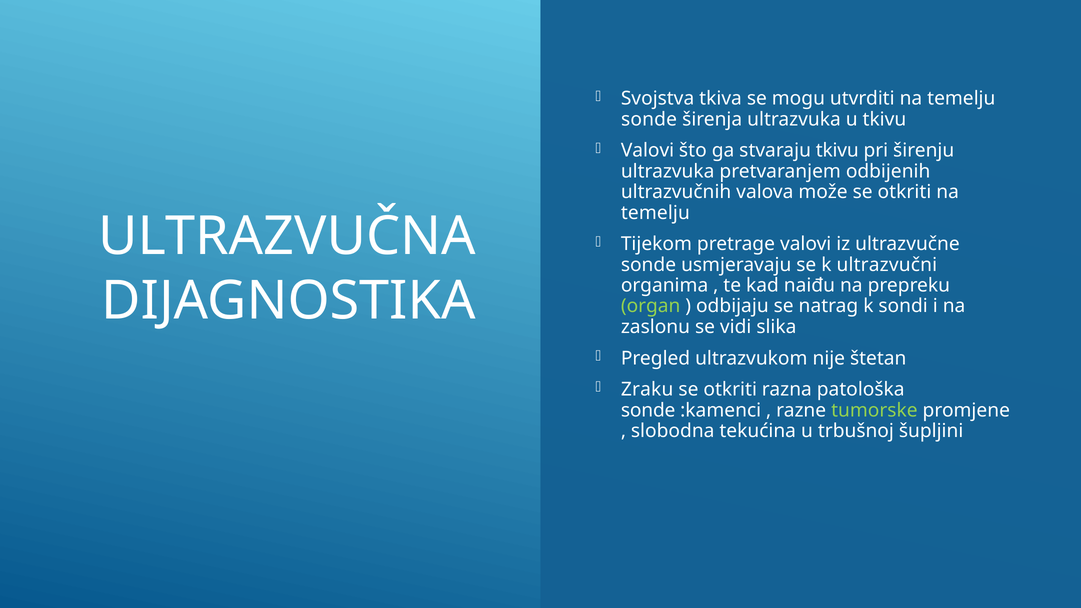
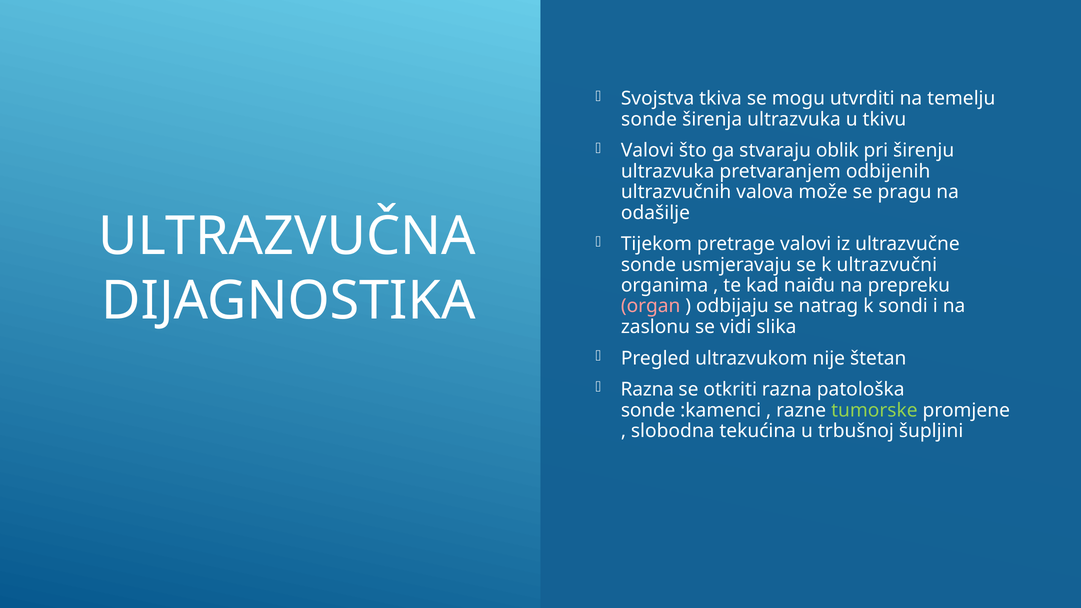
stvaraju tkivu: tkivu -> oblik (837, 151)
može se otkriti: otkriti -> pragu (905, 192)
temelju: temelju -> odašilje (655, 213)
organ colour: light green -> pink (651, 306)
Zraku: Zraku -> Razna (647, 390)
